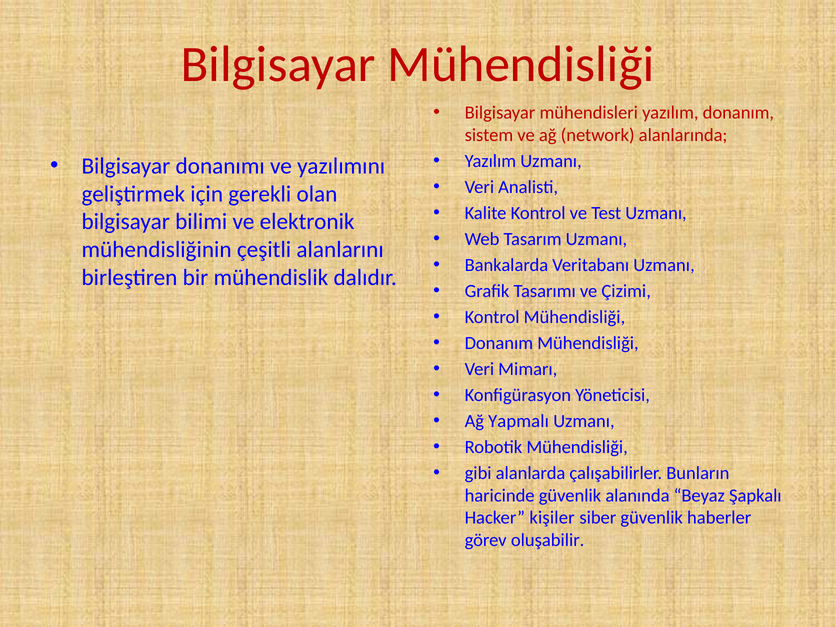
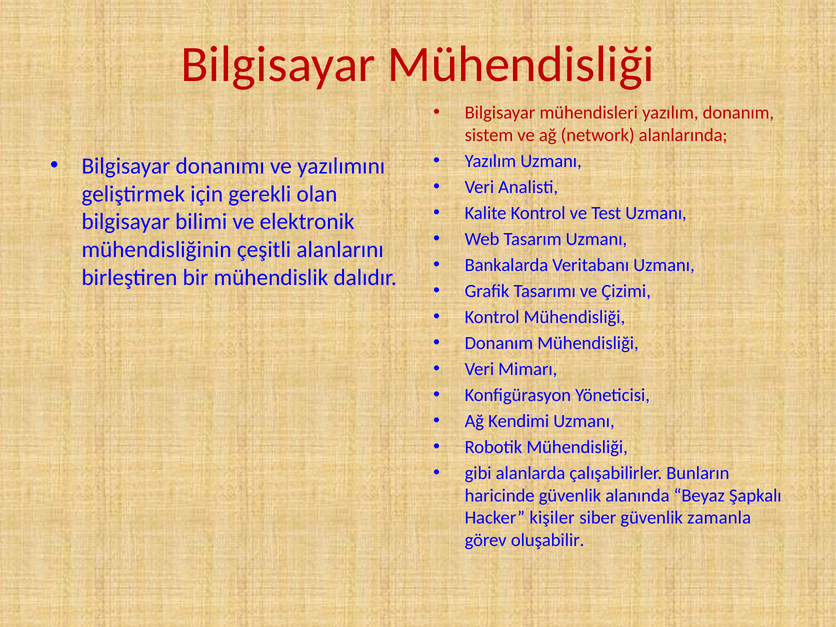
Yapmalı: Yapmalı -> Kendimi (519, 421)
haberler: haberler -> zamanla (719, 518)
